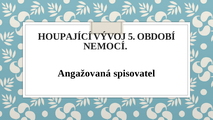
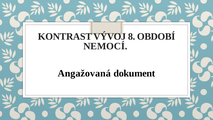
HOUPAJÍCÍ: HOUPAJÍCÍ -> KONTRAST (65, 36)
5: 5 -> 8 (132, 36)
spisovatel: spisovatel -> dokument (134, 73)
